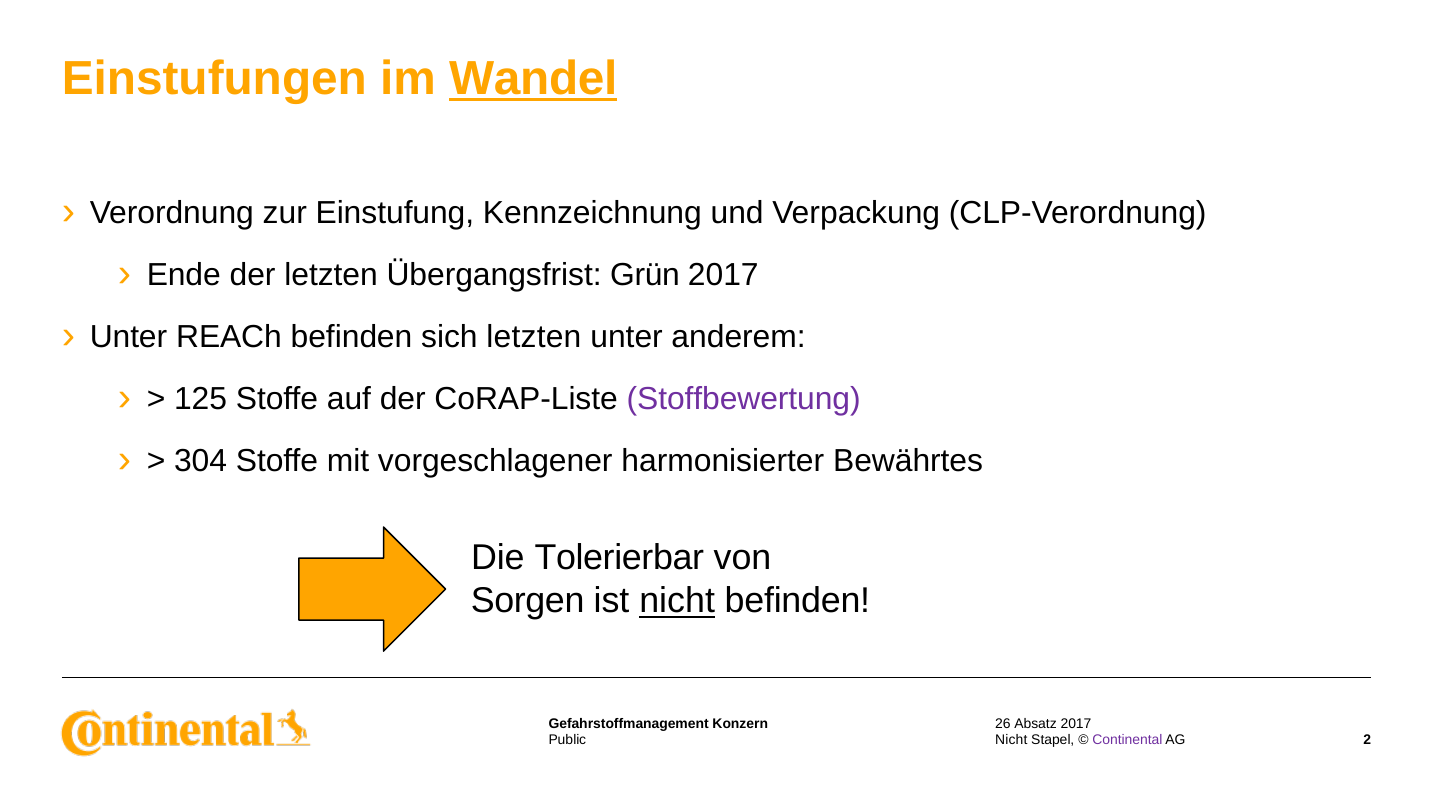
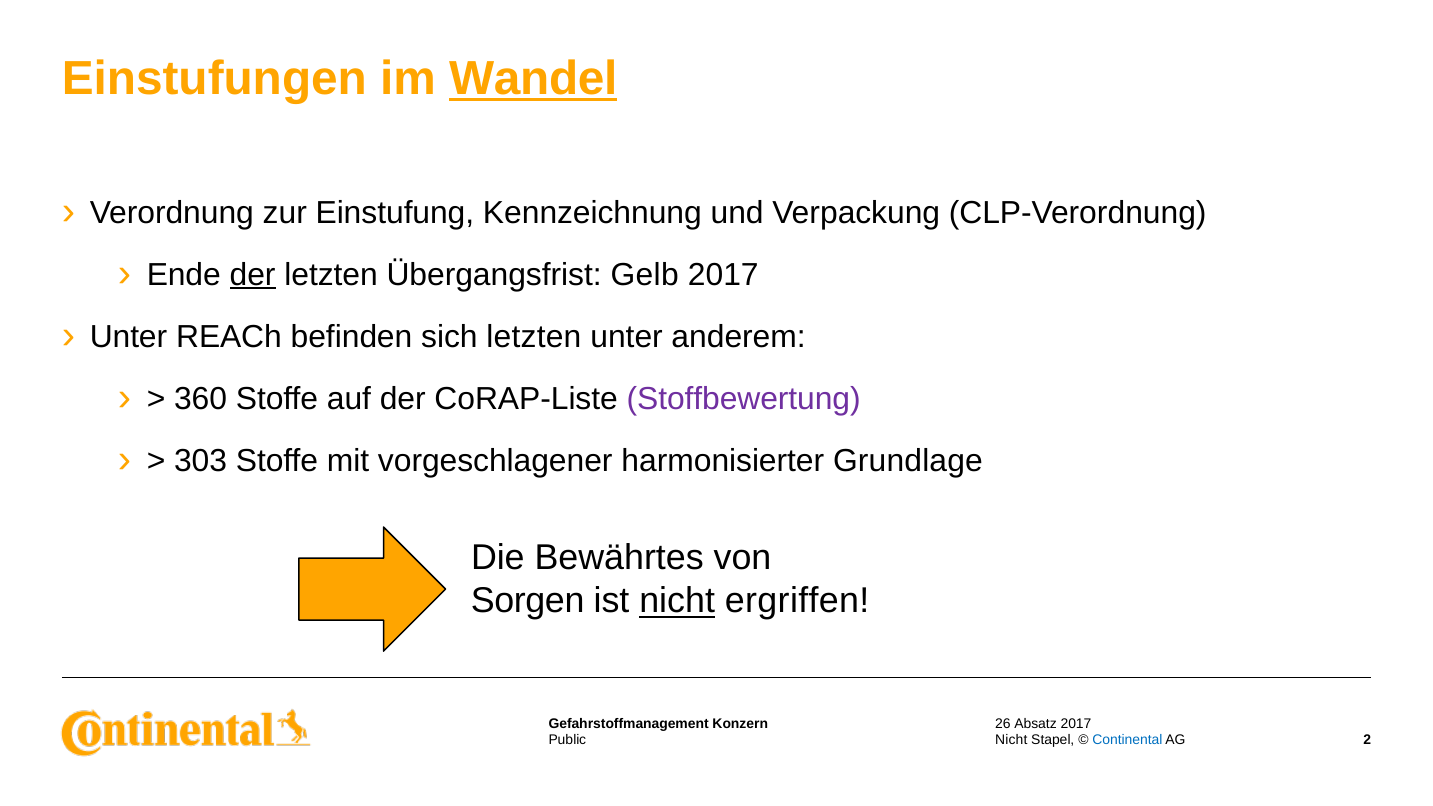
der underline: none -> present (253, 275)
Grün: Grün -> Gelb (645, 275)
125: 125 -> 360 (201, 399)
304: 304 -> 303 (201, 461)
Bewährtes: Bewährtes -> Grundlage (908, 461)
Tolerierbar: Tolerierbar -> Bewährtes (619, 558)
nicht befinden: befinden -> ergriffen (797, 601)
Continental colour: purple -> blue (1127, 740)
